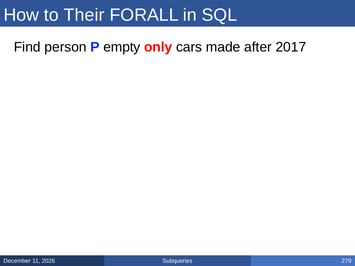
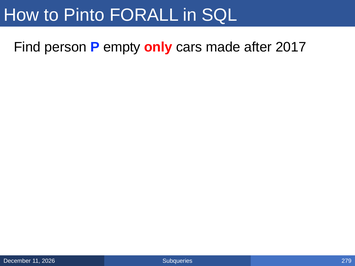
Their: Their -> Pinto (84, 15)
